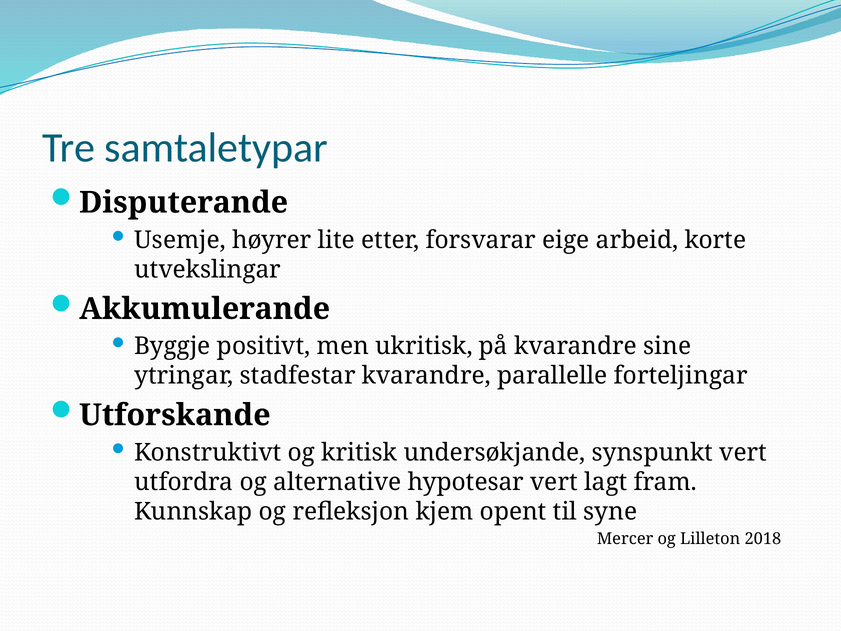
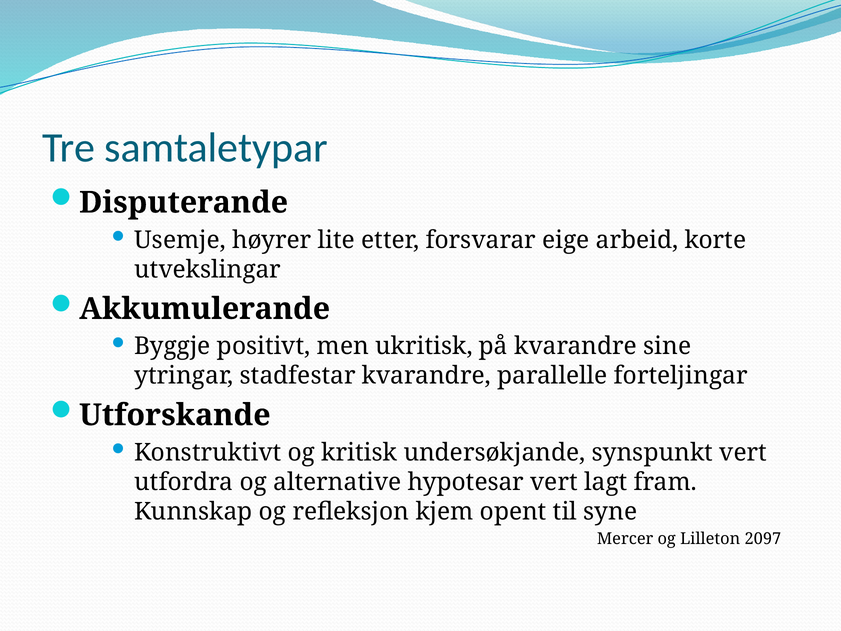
2018: 2018 -> 2097 (763, 539)
